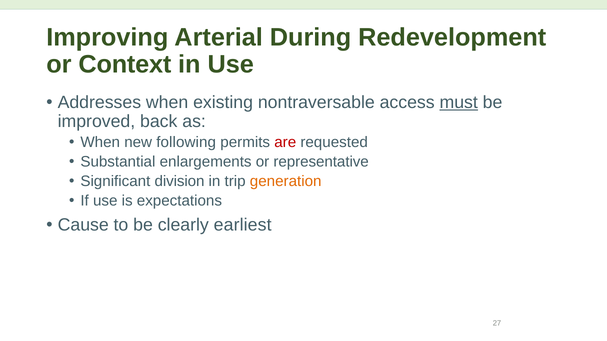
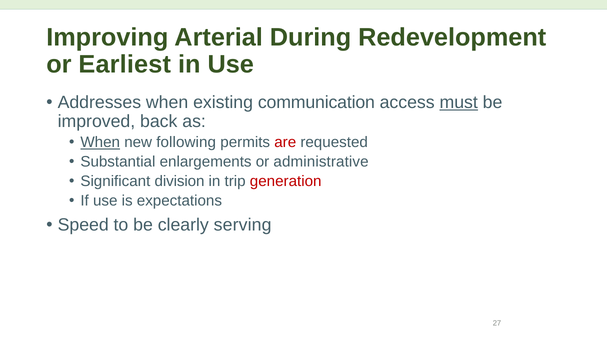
Context: Context -> Earliest (125, 65)
nontraversable: nontraversable -> communication (316, 103)
When underline: none -> present (100, 143)
representative: representative -> administrative (321, 162)
generation colour: orange -> red (286, 182)
Cause: Cause -> Speed (83, 225)
earliest: earliest -> serving (243, 225)
